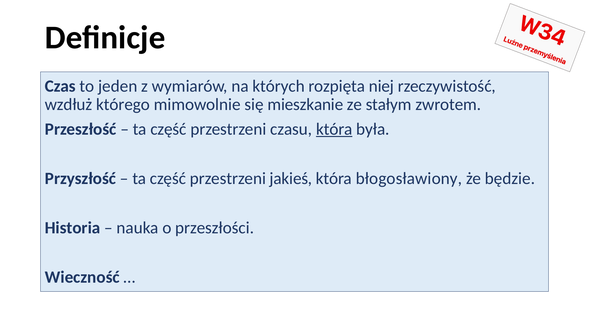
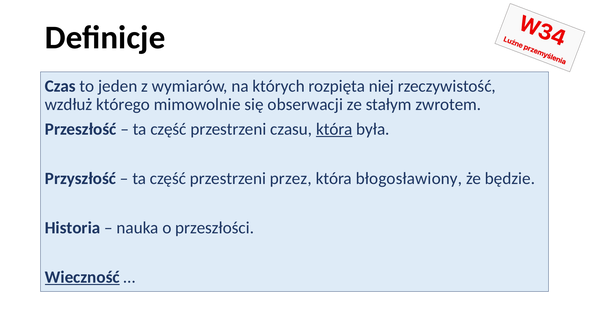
mieszkanie: mieszkanie -> obserwacji (305, 105)
jakieś: jakieś -> przez (291, 179)
Wieczność underline: none -> present (82, 277)
